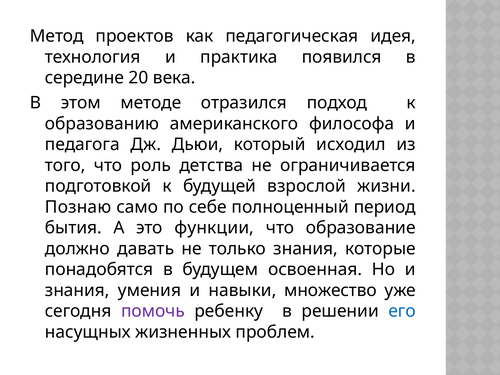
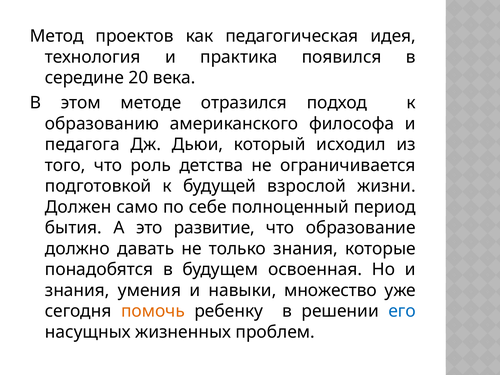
Познаю: Познаю -> Должен (78, 207)
функции: функции -> развитие (214, 228)
помочь colour: purple -> orange (153, 311)
